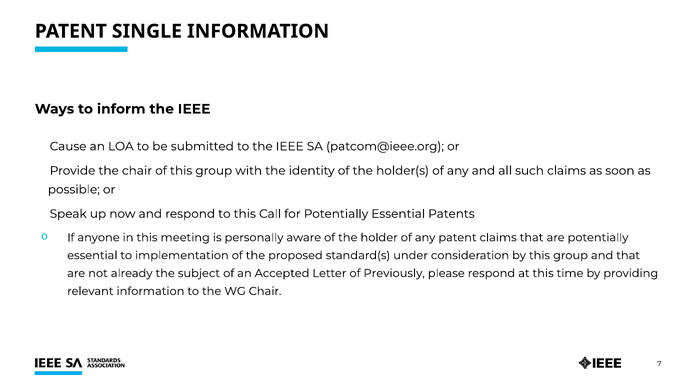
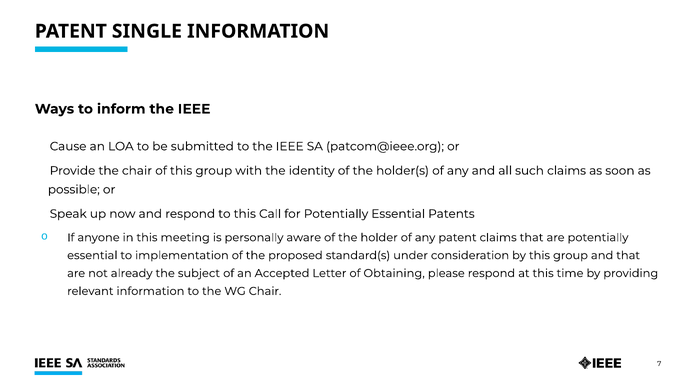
Previously: Previously -> Obtaining (394, 273)
